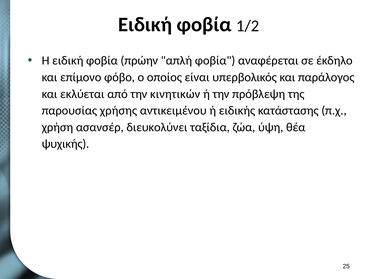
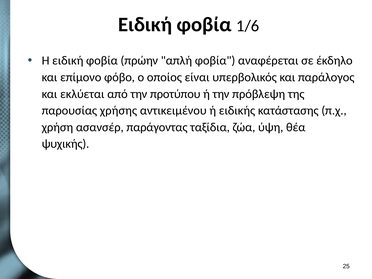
1/2: 1/2 -> 1/6 (248, 26)
κινητικών: κινητικών -> προτύπου (175, 94)
διευκολύνει: διευκολύνει -> παράγοντας (157, 127)
